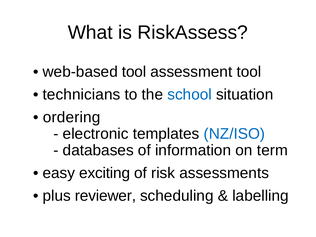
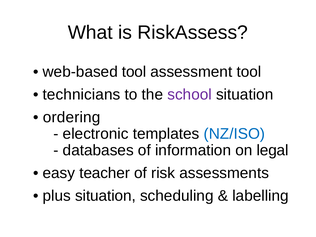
school colour: blue -> purple (190, 94)
term: term -> legal (273, 150)
exciting: exciting -> teacher (105, 173)
plus reviewer: reviewer -> situation (105, 196)
